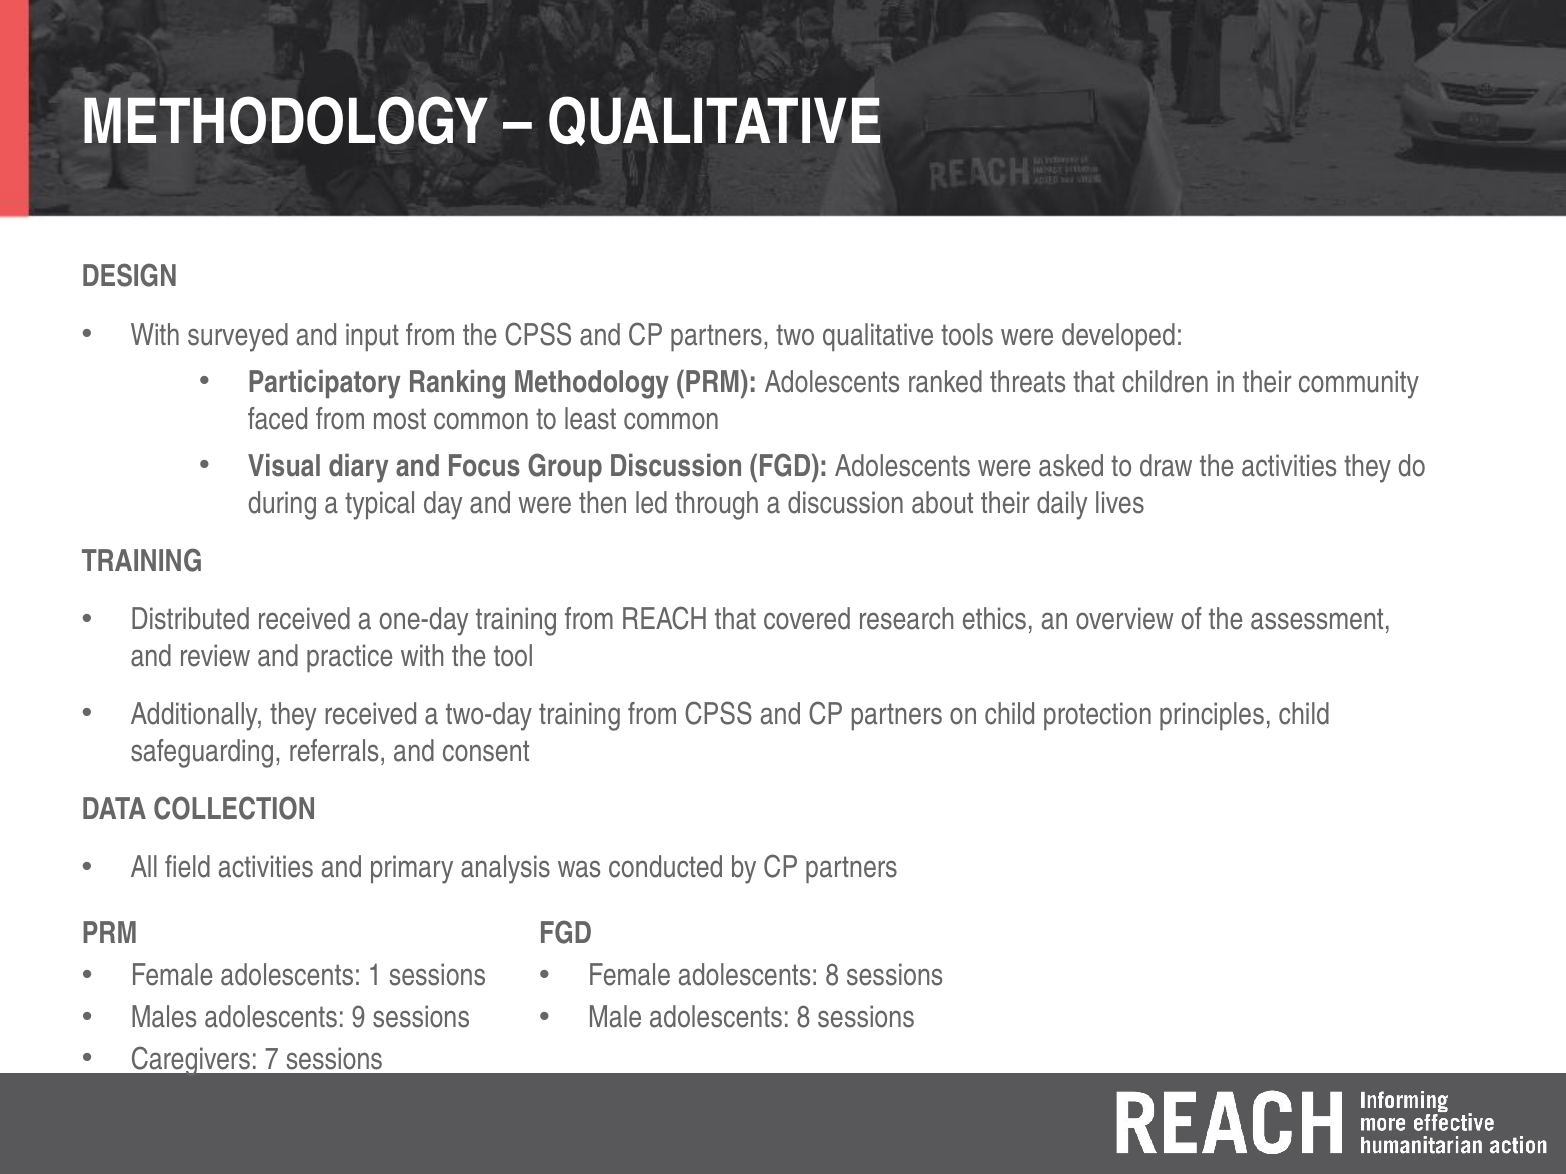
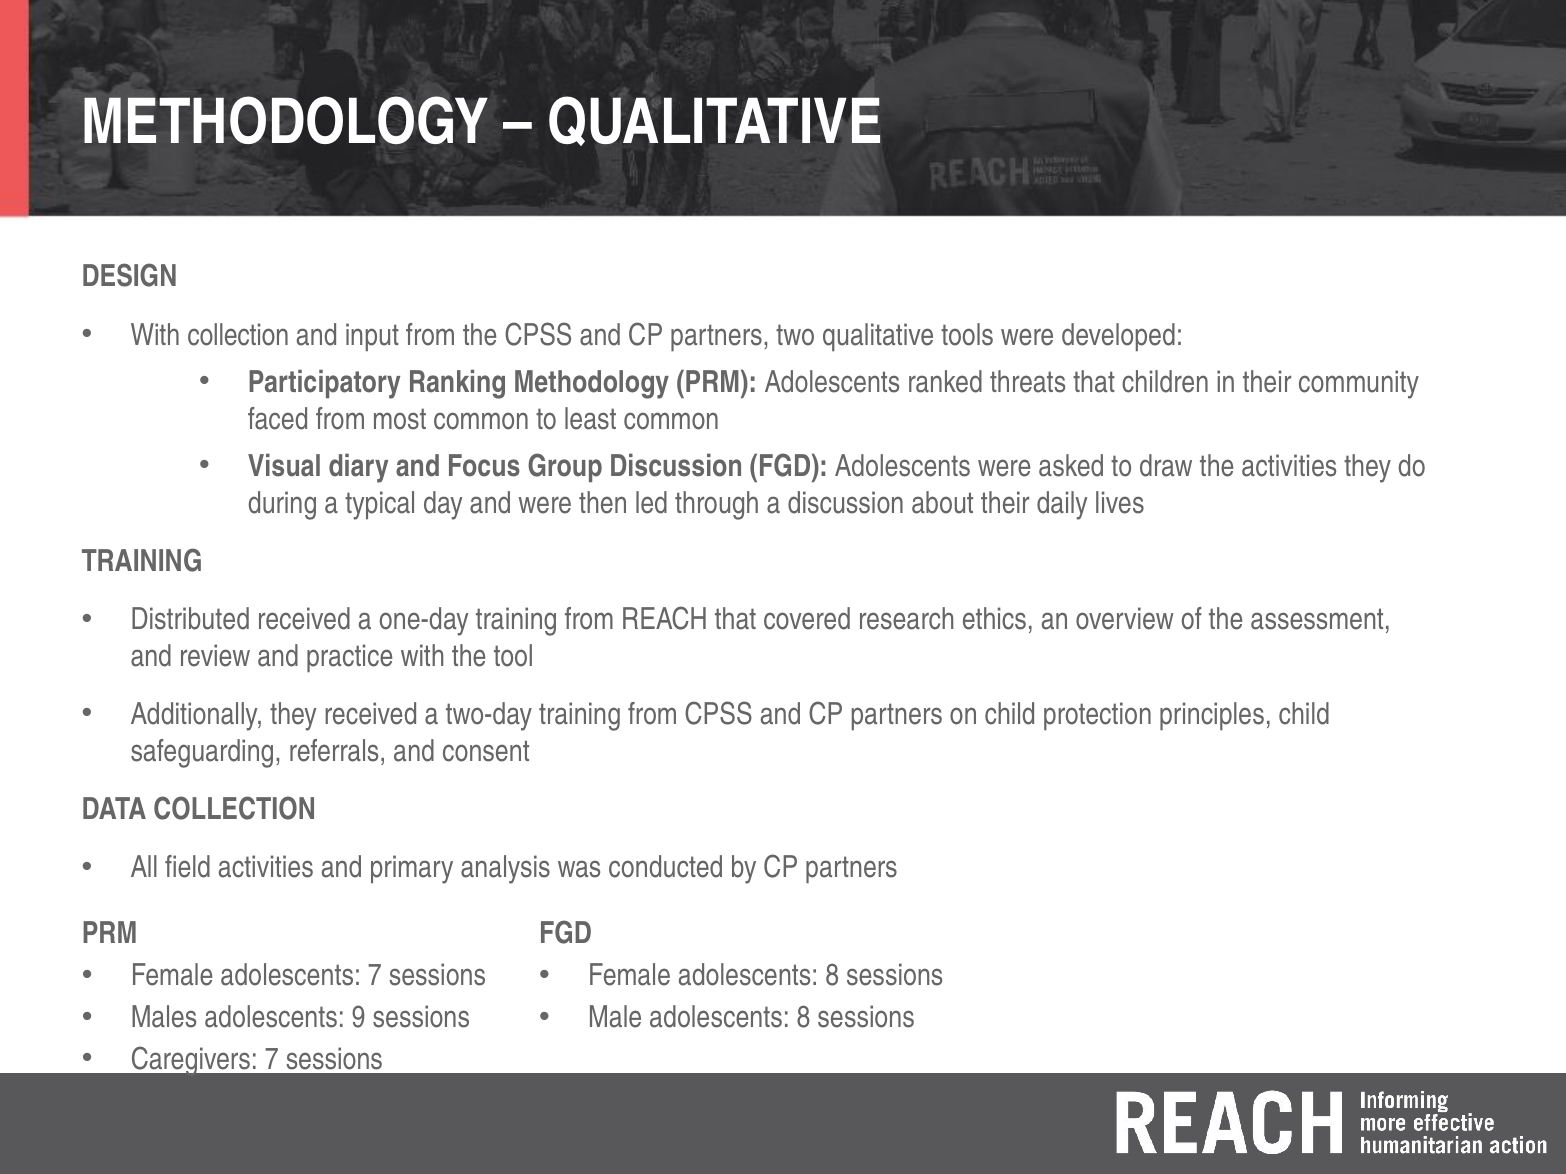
With surveyed: surveyed -> collection (238, 335)
adolescents 1: 1 -> 7 (375, 976)
